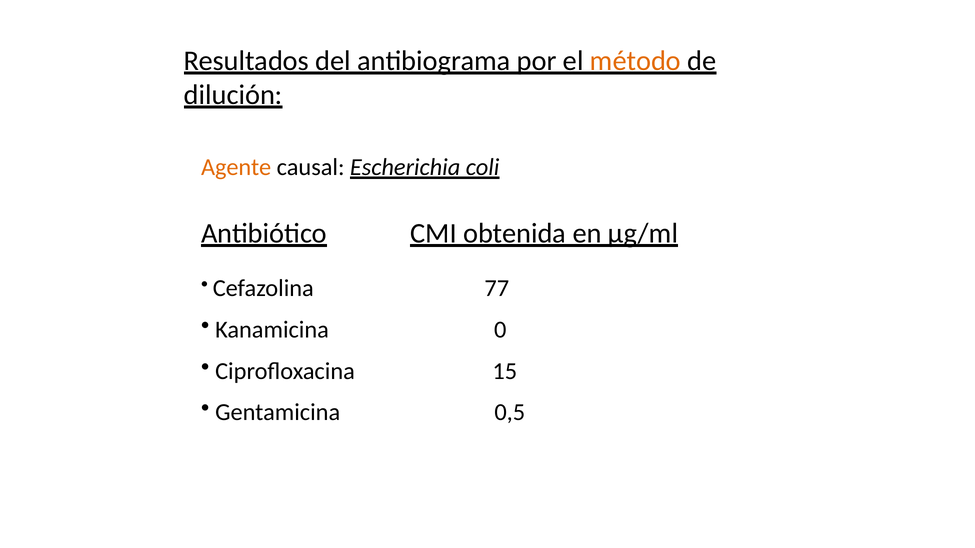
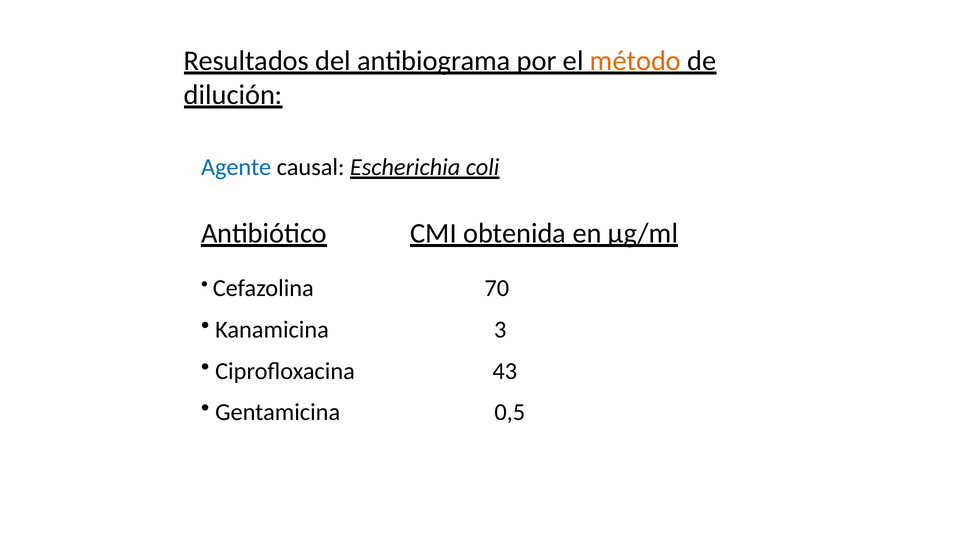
Agente colour: orange -> blue (236, 167)
77: 77 -> 70 (497, 288)
0: 0 -> 3 (500, 330)
15: 15 -> 43 (505, 371)
